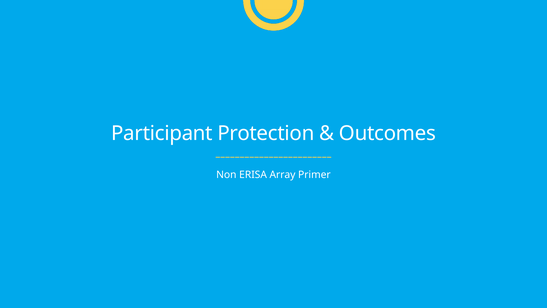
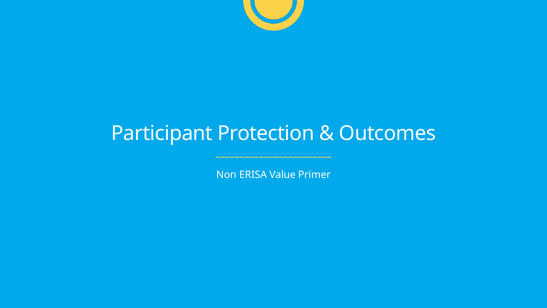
Array: Array -> Value (283, 175)
